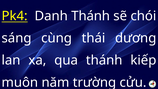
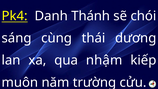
qua thánh: thánh -> nhậm (104, 60)
